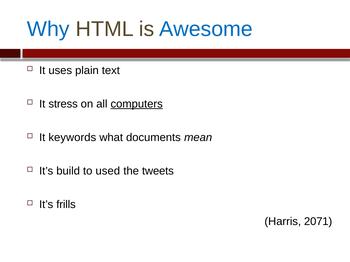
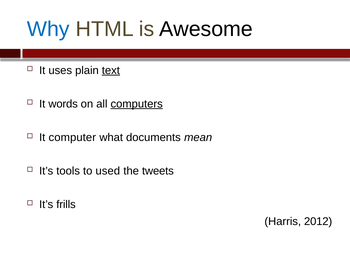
Awesome colour: blue -> black (206, 29)
text underline: none -> present (111, 70)
stress: stress -> words (63, 104)
keywords: keywords -> computer (72, 138)
build: build -> tools (68, 171)
2071: 2071 -> 2012 (318, 222)
